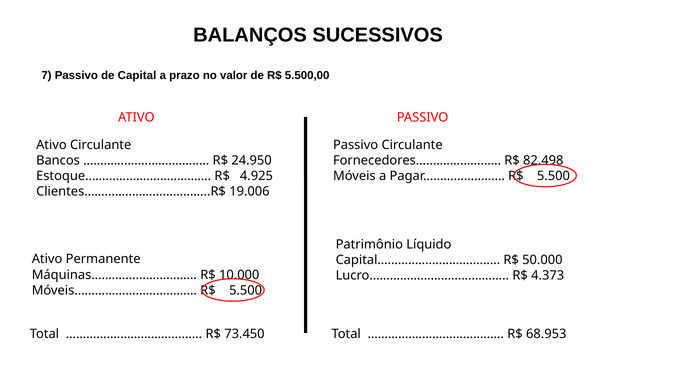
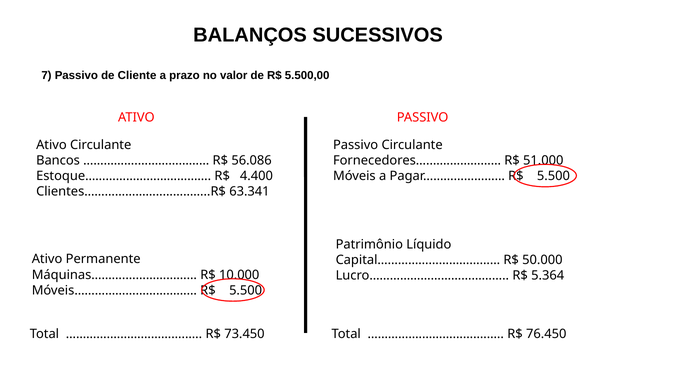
Capital: Capital -> Cliente (137, 76)
24.950: 24.950 -> 56.086 (252, 160)
82.498: 82.498 -> 51.000 (543, 160)
4.925: 4.925 -> 4.400 (256, 176)
19.006: 19.006 -> 63.341 (249, 191)
4.373: 4.373 -> 5.364 (548, 275)
68.953: 68.953 -> 76.450 (546, 333)
